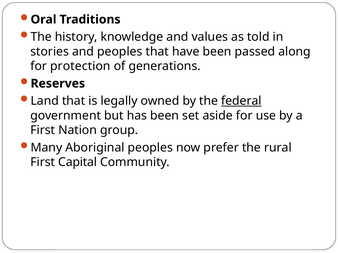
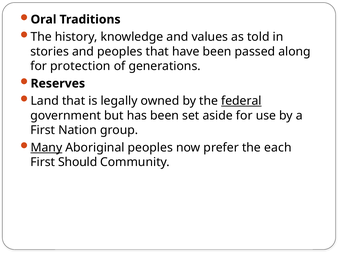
Many underline: none -> present (46, 148)
rural: rural -> each (278, 148)
Capital: Capital -> Should (78, 163)
